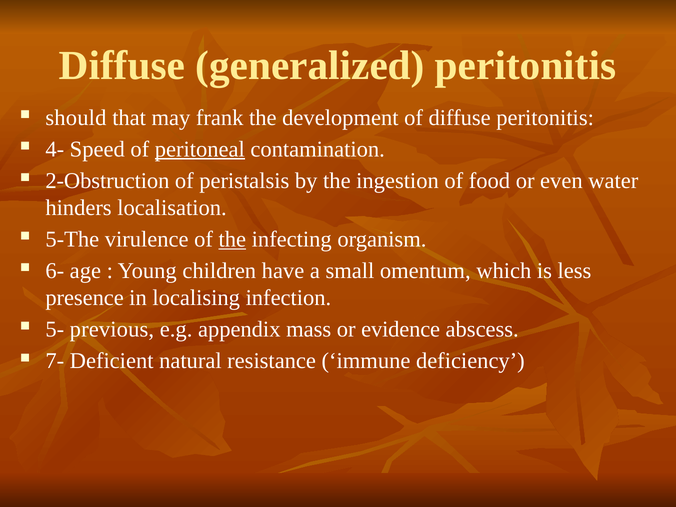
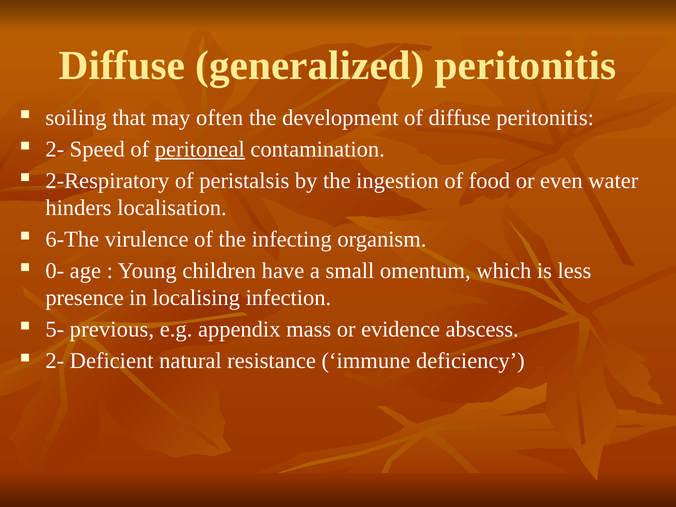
should: should -> soiling (76, 118)
frank: frank -> often (220, 118)
4-: 4- -> 2- (55, 149)
2-Obstruction: 2-Obstruction -> 2-Respiratory (107, 181)
5-The: 5-The -> 6-The (72, 239)
the underline: present -> none (232, 239)
6-: 6- -> 0- (55, 271)
7-: 7- -> 2- (55, 361)
